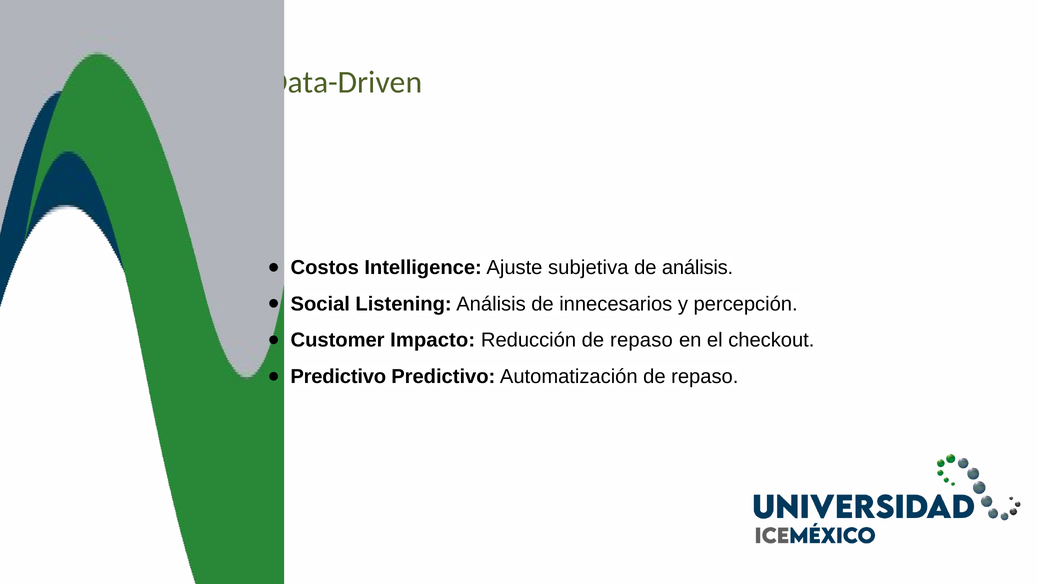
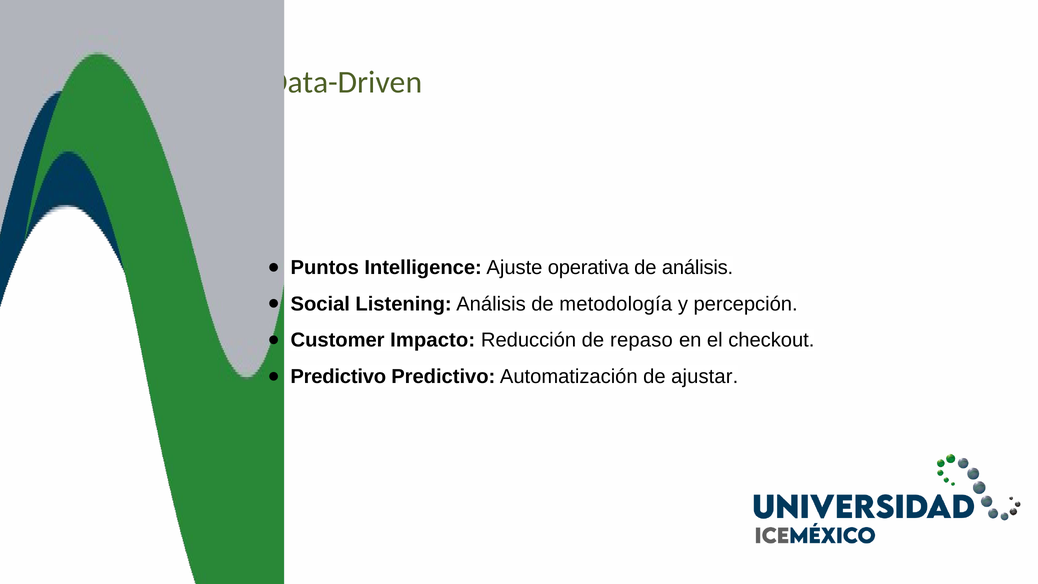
Costos: Costos -> Puntos (325, 267)
subjetiva: subjetiva -> operativa (588, 267)
innecesarios: innecesarios -> metodología (616, 304)
Automatización de repaso: repaso -> ajustar (705, 377)
